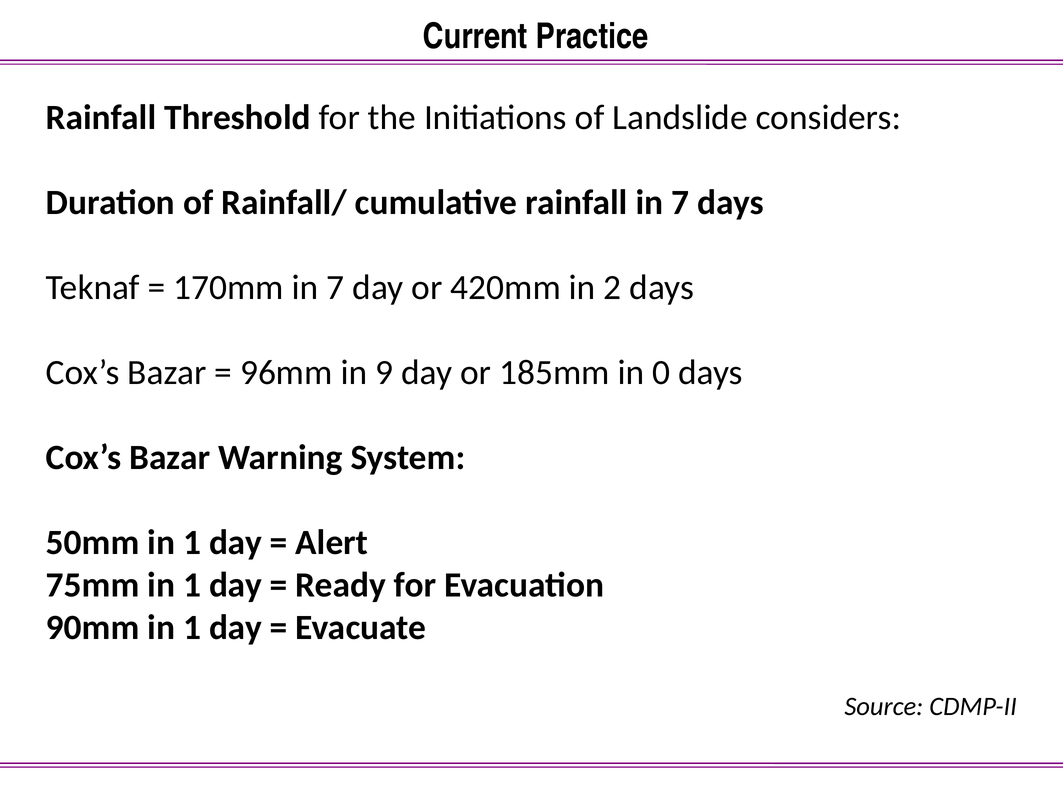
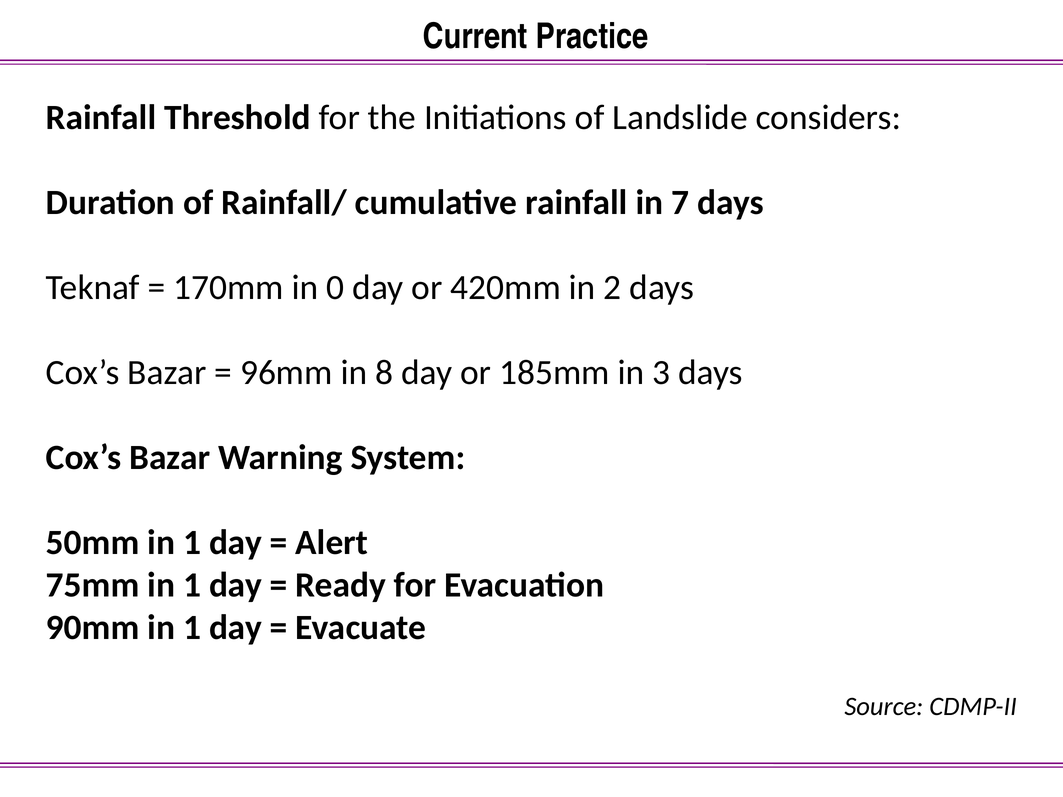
170mm in 7: 7 -> 0 (335, 288)
9: 9 -> 8 (384, 373)
0: 0 -> 3 (661, 373)
